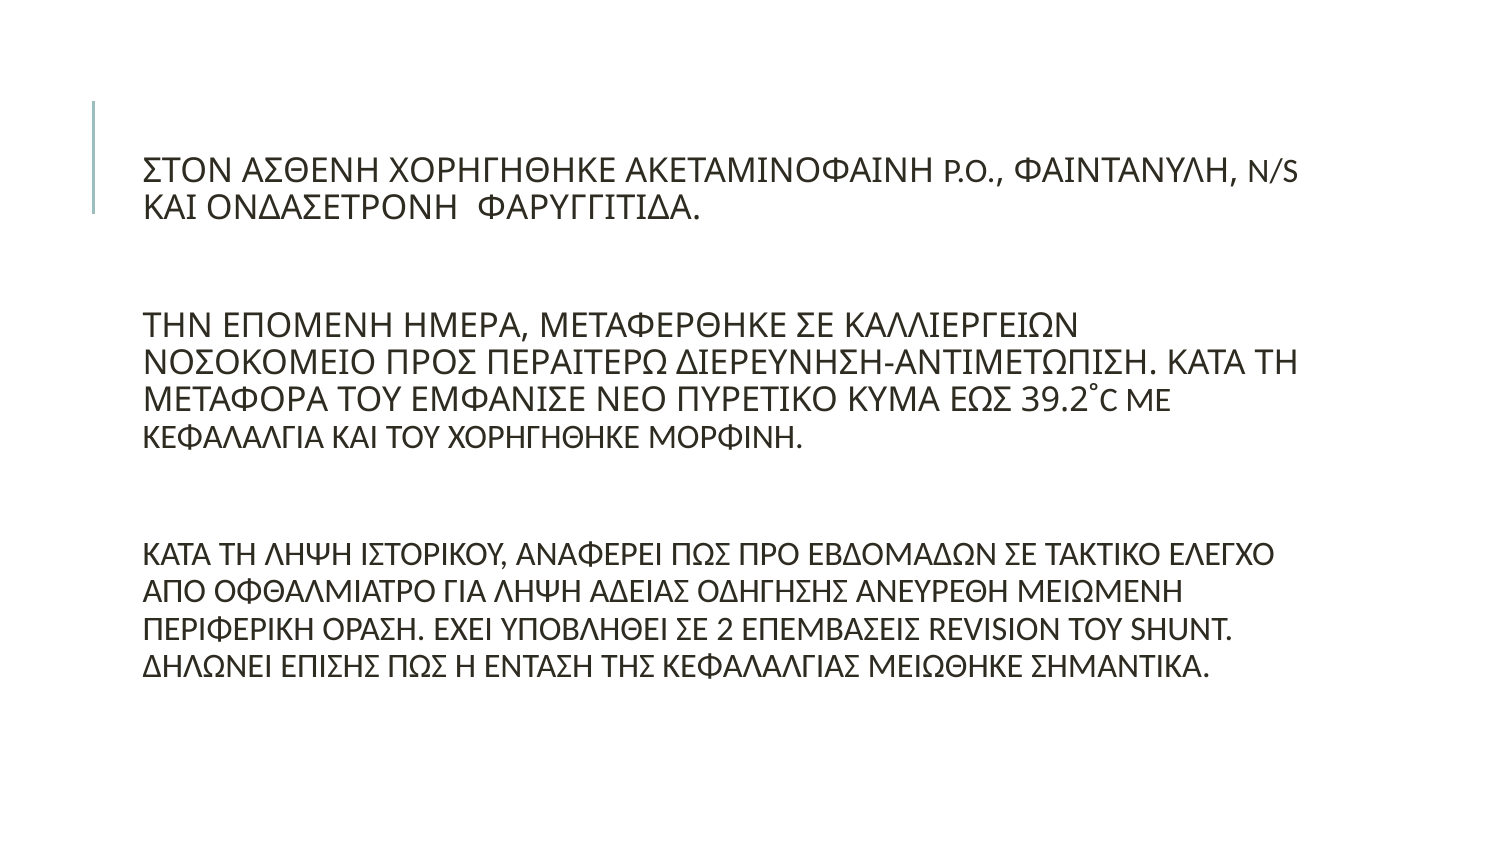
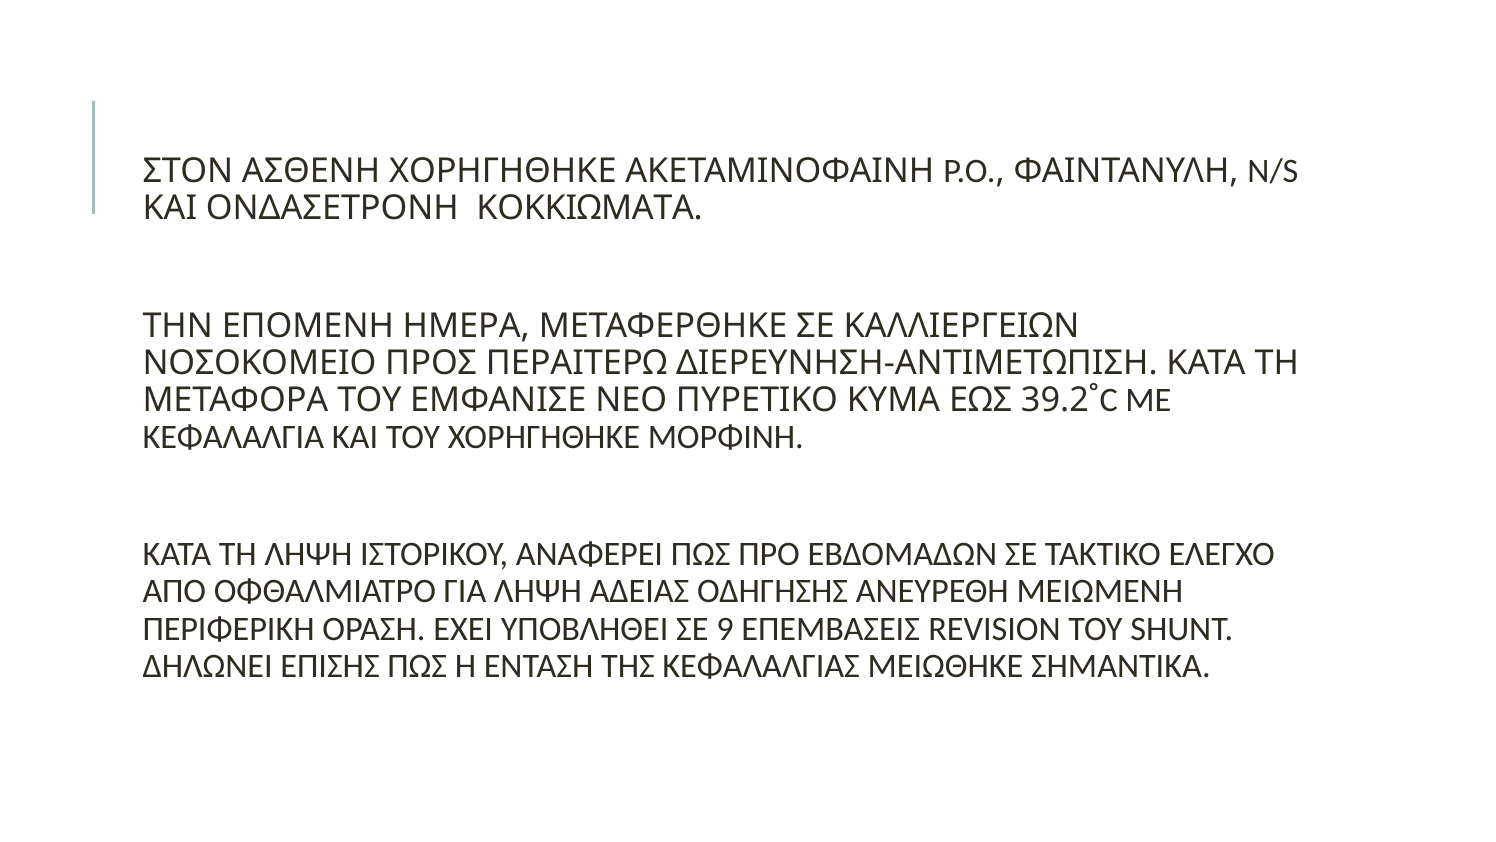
ΦΑΡΥΓΓΙΤΙΔΑ: ΦΑΡΥΓΓΙΤΙΔΑ -> ΚΟΚΚΙΩΜΑΤΑ (590, 208)
2: 2 -> 9 (725, 628)
